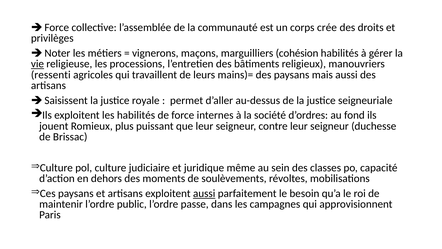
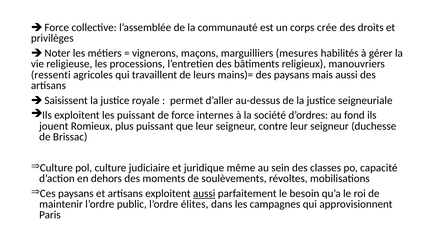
cohésion: cohésion -> mesures (297, 53)
vie underline: present -> none (37, 64)
les habilités: habilités -> puissant (136, 115)
passe: passe -> élites (195, 204)
